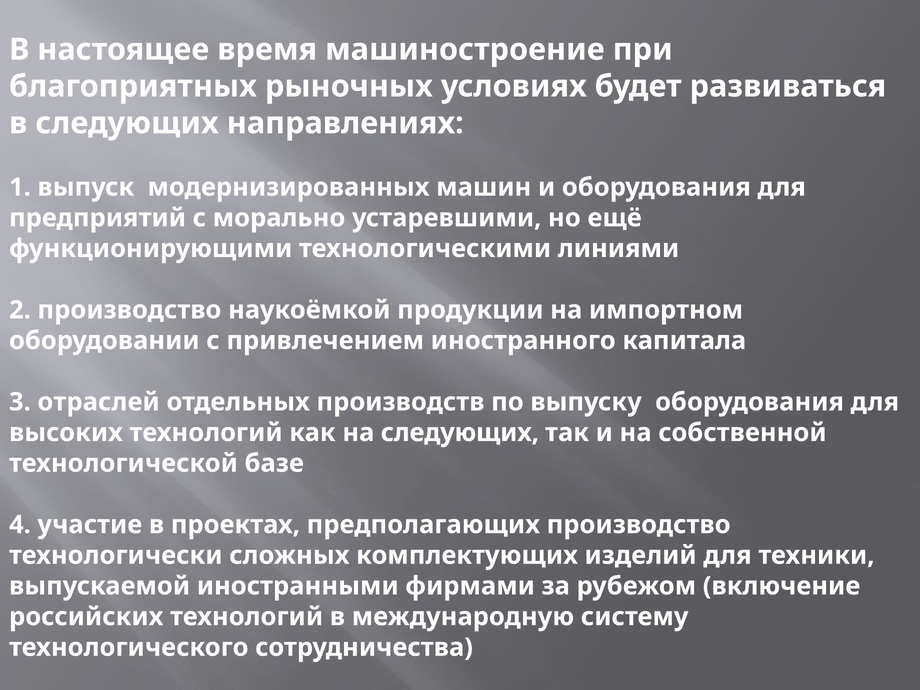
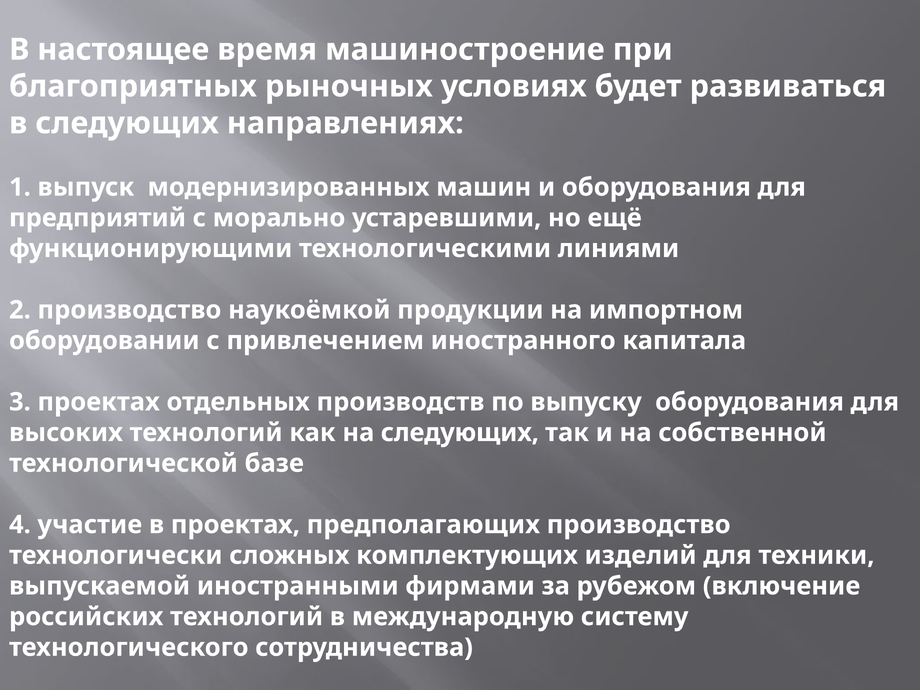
3 отраслей: отраслей -> проектах (99, 402)
